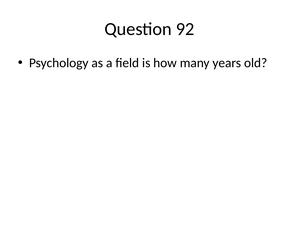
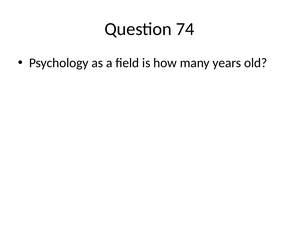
92: 92 -> 74 (185, 29)
